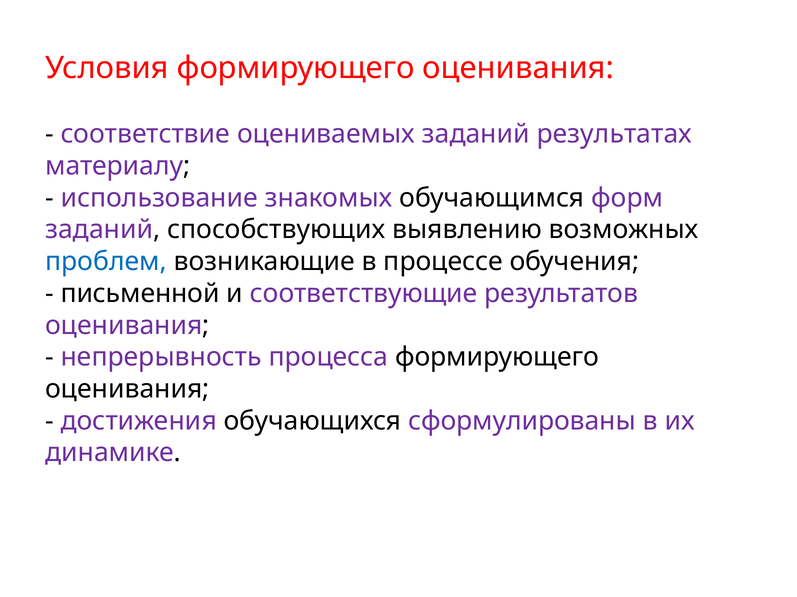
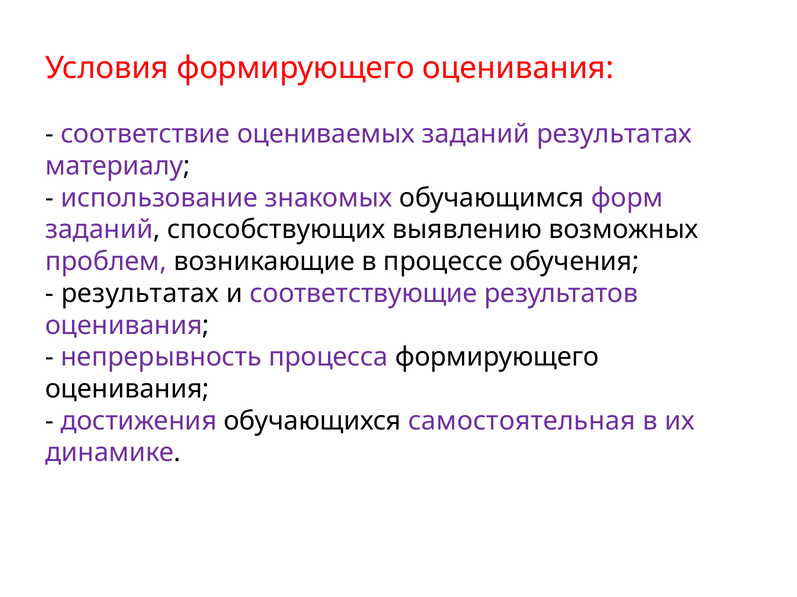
проблем colour: blue -> purple (106, 262)
письменной: письменной -> результатах (140, 294)
сформулированы: сформулированы -> самостоятельная (522, 421)
